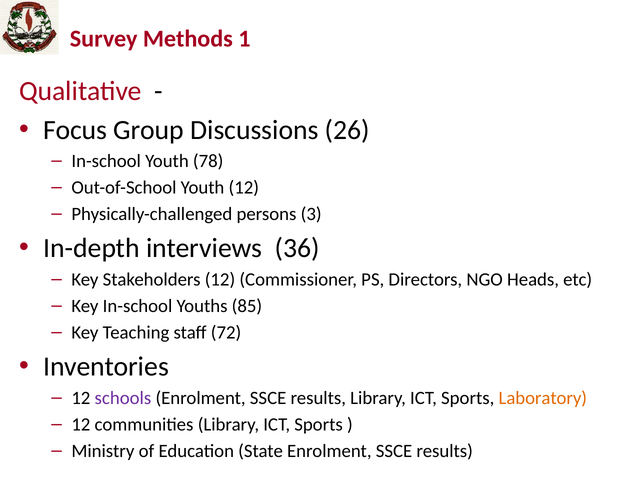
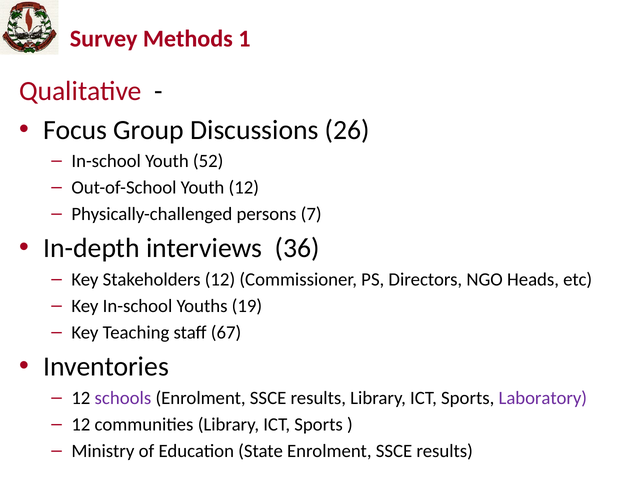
78: 78 -> 52 (208, 161)
3: 3 -> 7 (311, 214)
85: 85 -> 19 (247, 306)
72: 72 -> 67 (226, 332)
Laboratory colour: orange -> purple (543, 398)
